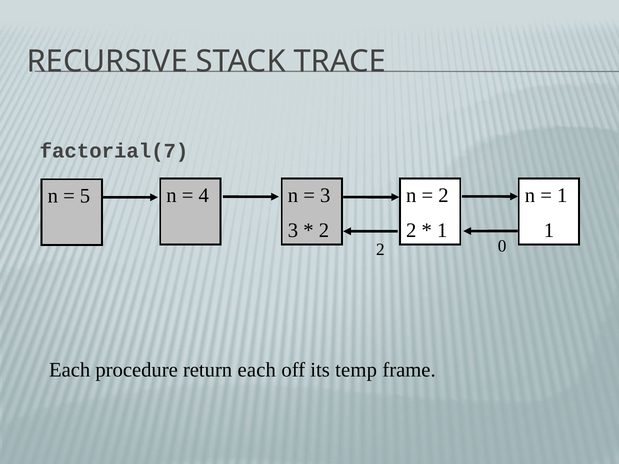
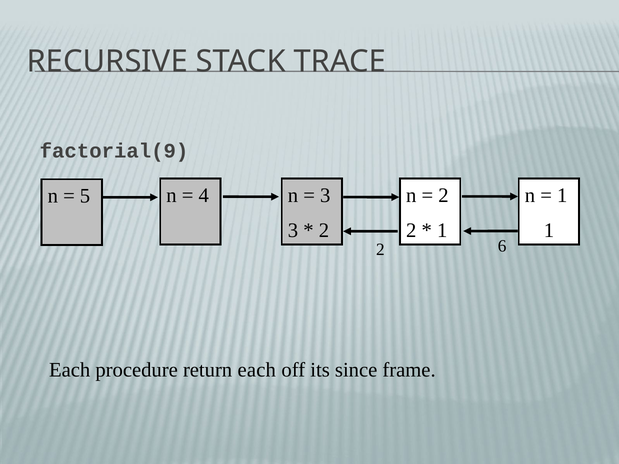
factorial(7: factorial(7 -> factorial(9 (114, 151)
0: 0 -> 6 (502, 246)
temp: temp -> since (356, 370)
